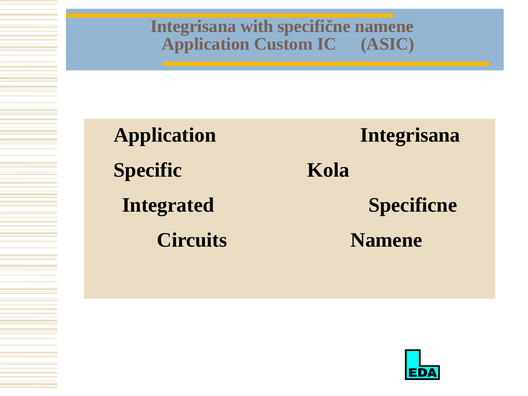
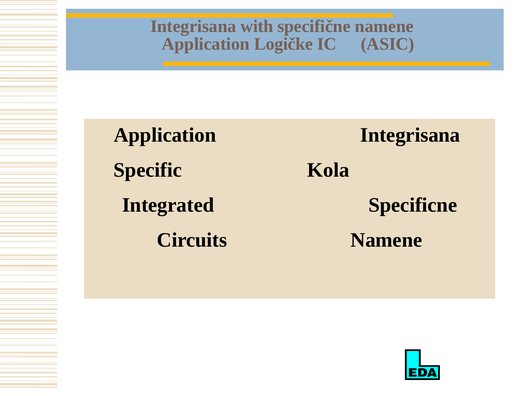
Custom: Custom -> Logičke (283, 44)
